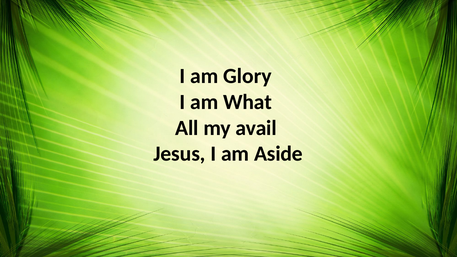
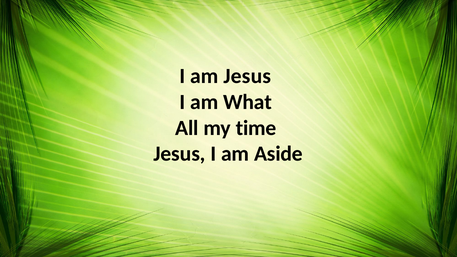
am Glory: Glory -> Jesus (247, 76)
avail: avail -> time (256, 128)
